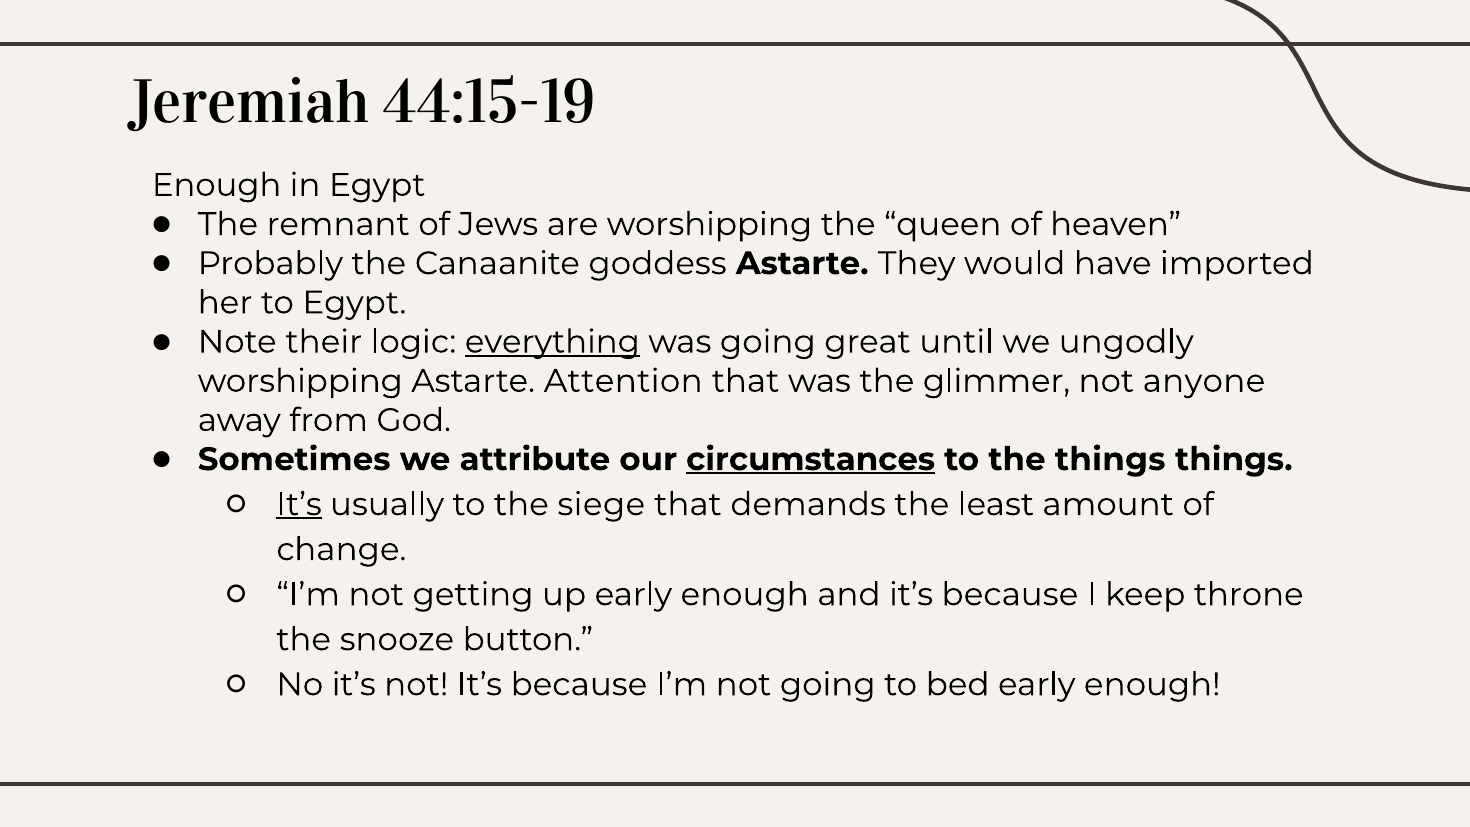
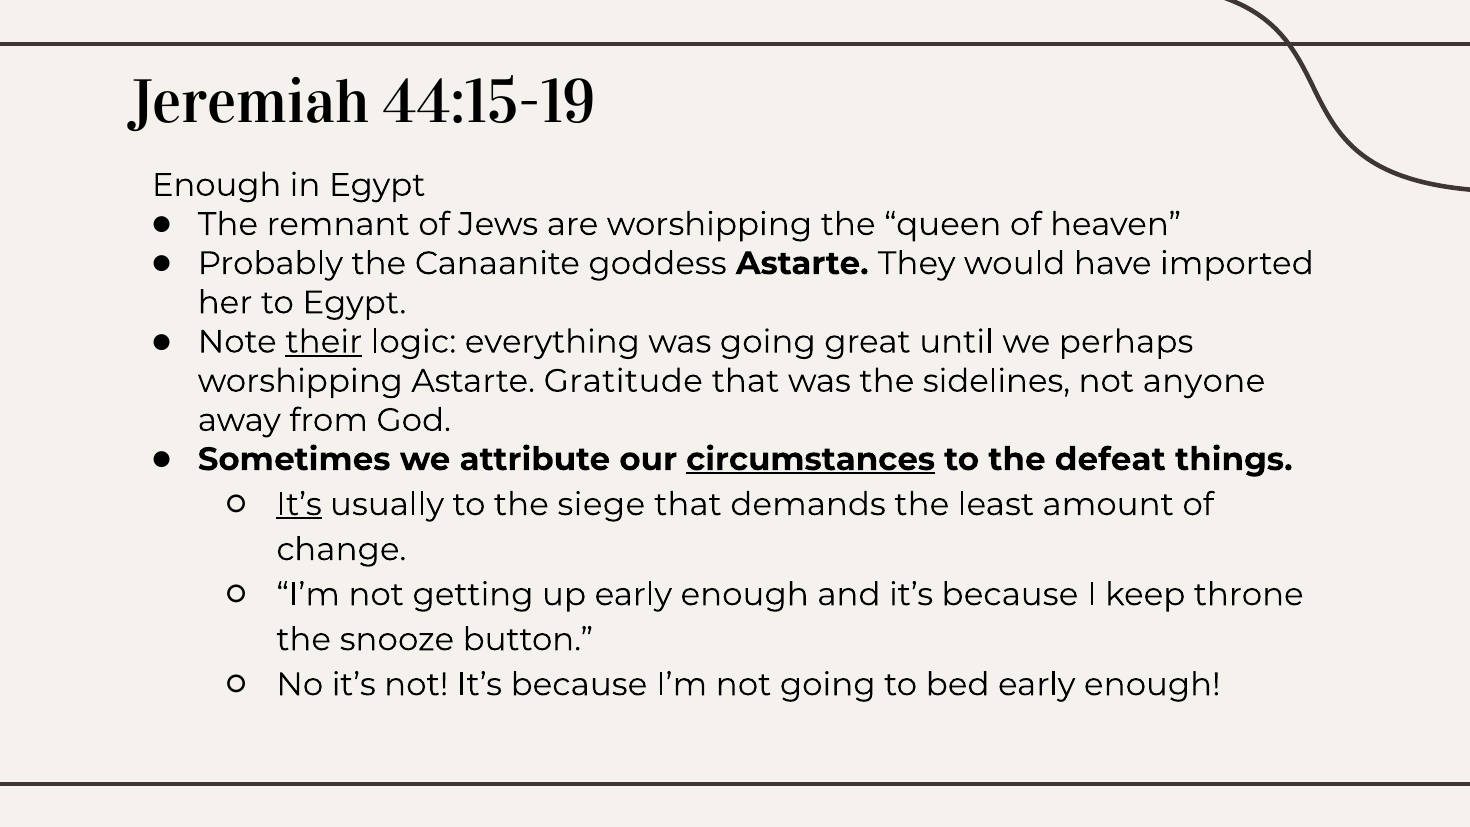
their underline: none -> present (324, 342)
everything underline: present -> none (552, 342)
ungodly: ungodly -> perhaps (1126, 342)
Attention: Attention -> Gratitude (623, 381)
glimmer: glimmer -> sidelines (996, 381)
the things: things -> defeat (1110, 459)
